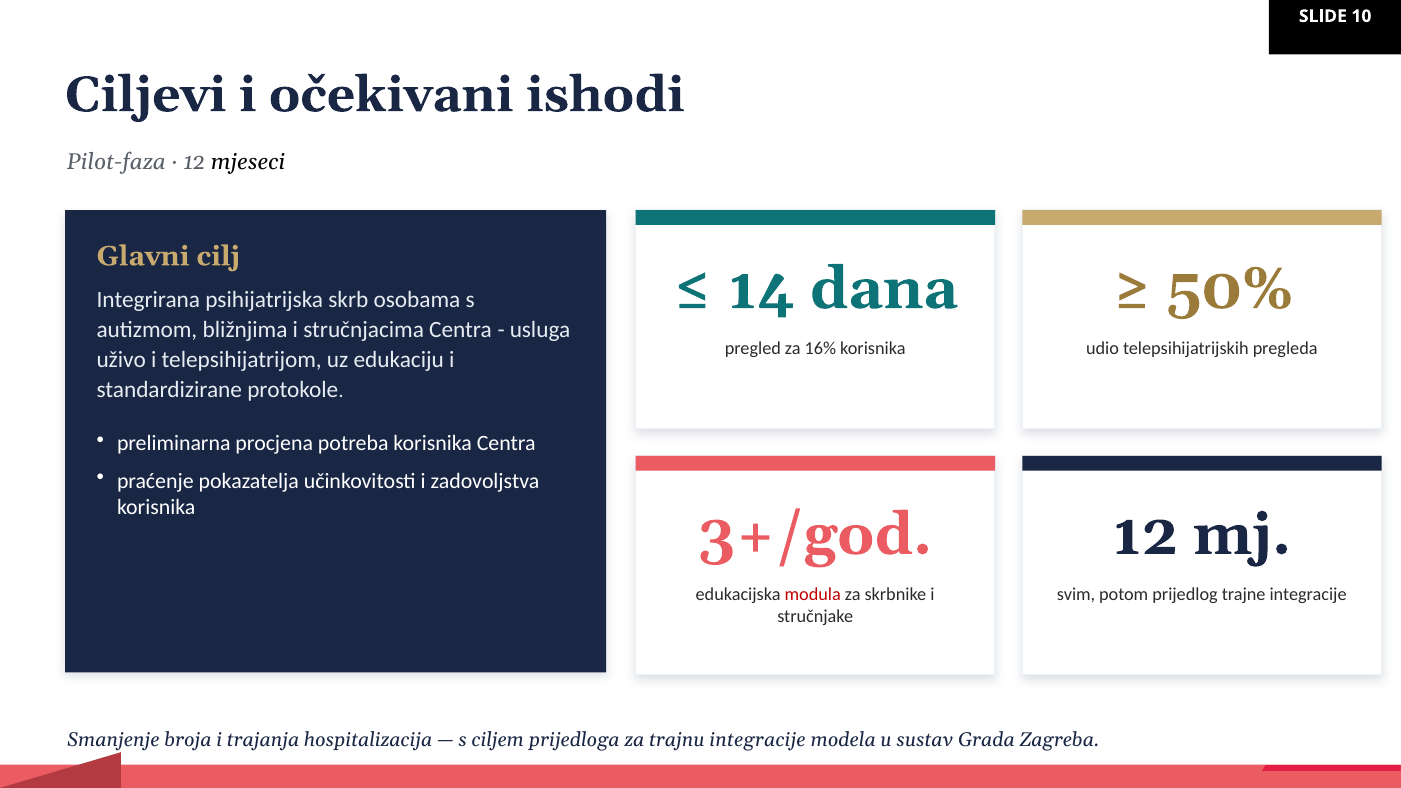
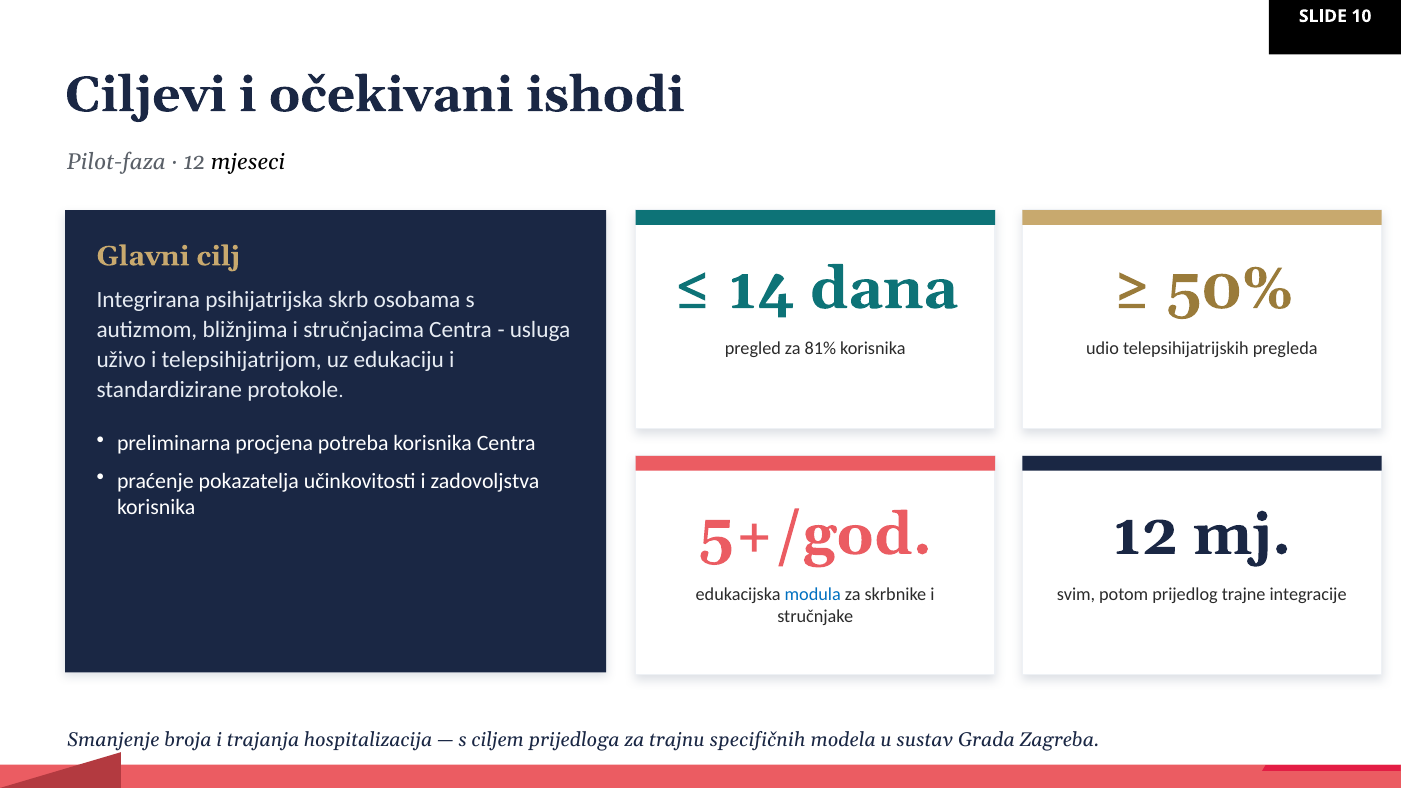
16%: 16% -> 81% (820, 348)
3+/god: 3+/god -> 5+/god (815, 535)
modula colour: red -> blue (813, 594)
trajnu integracije: integracije -> specifičnih (758, 740)
